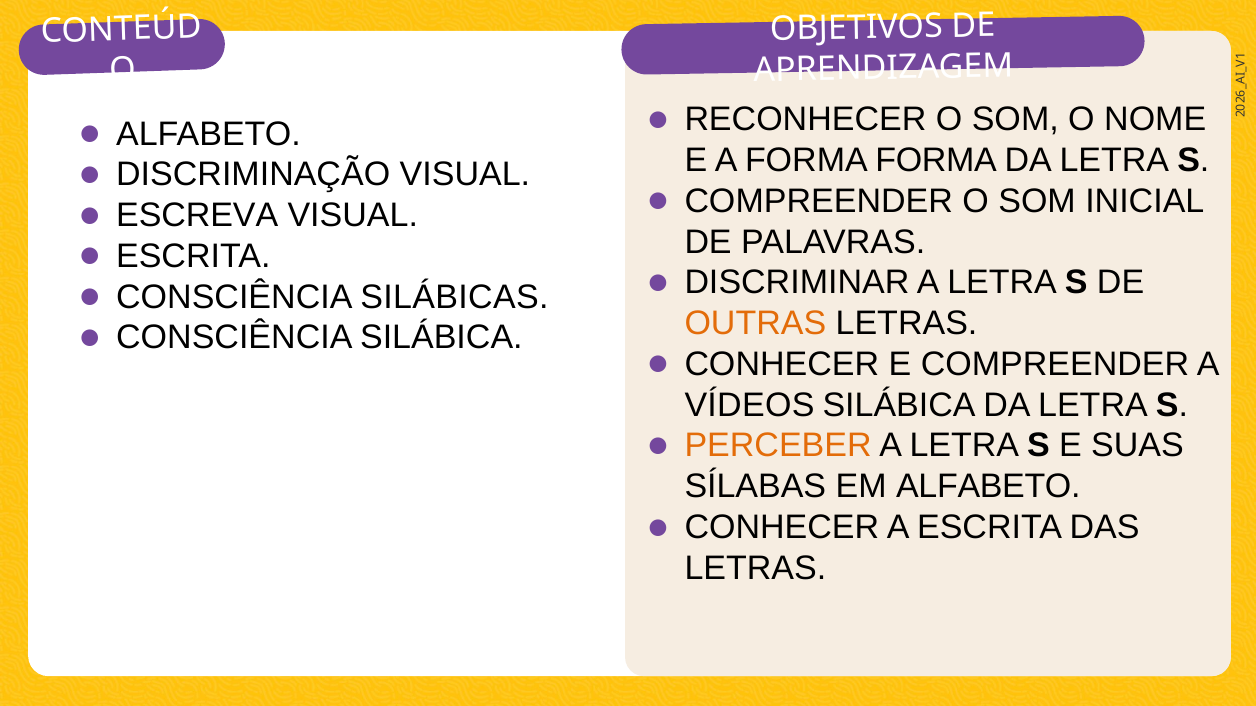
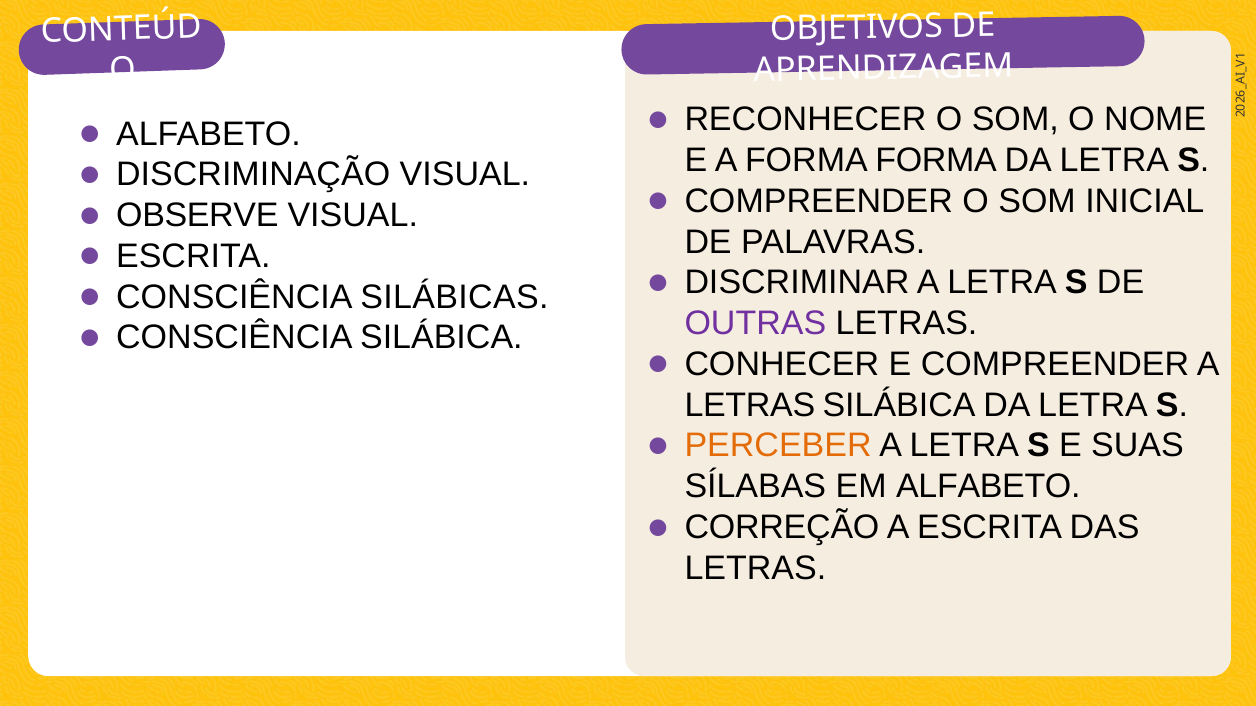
ESCREVA: ESCREVA -> OBSERVE (197, 215)
OUTRAS colour: orange -> purple (755, 324)
VÍDEOS: VÍDEOS -> LETRAS (750, 405)
CONHECER: CONHECER -> CORREÇÃO (782, 528)
